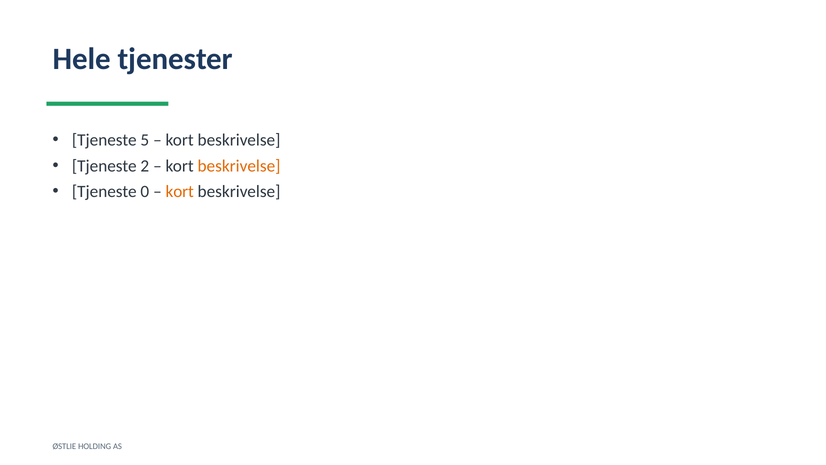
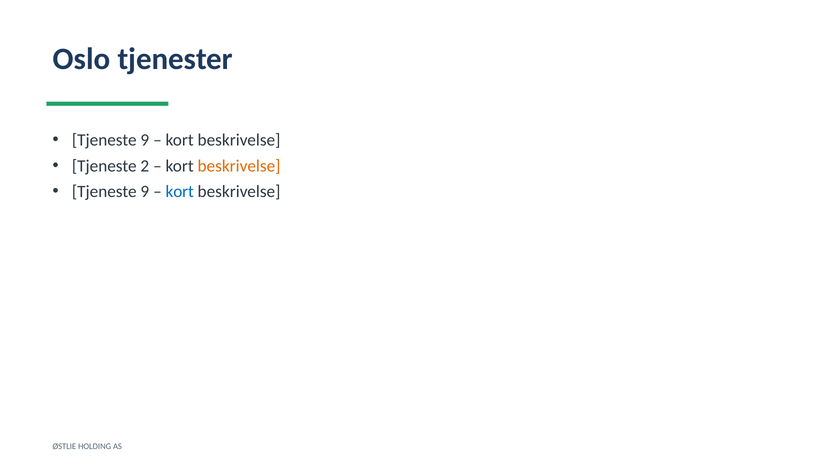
Hele: Hele -> Oslo (82, 59)
5: 5 -> 9 (145, 140)
0: 0 -> 9 (145, 192)
kort colour: orange -> blue (180, 192)
